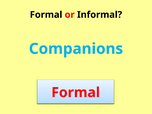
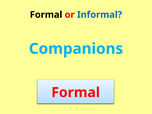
Informal colour: black -> blue (100, 15)
